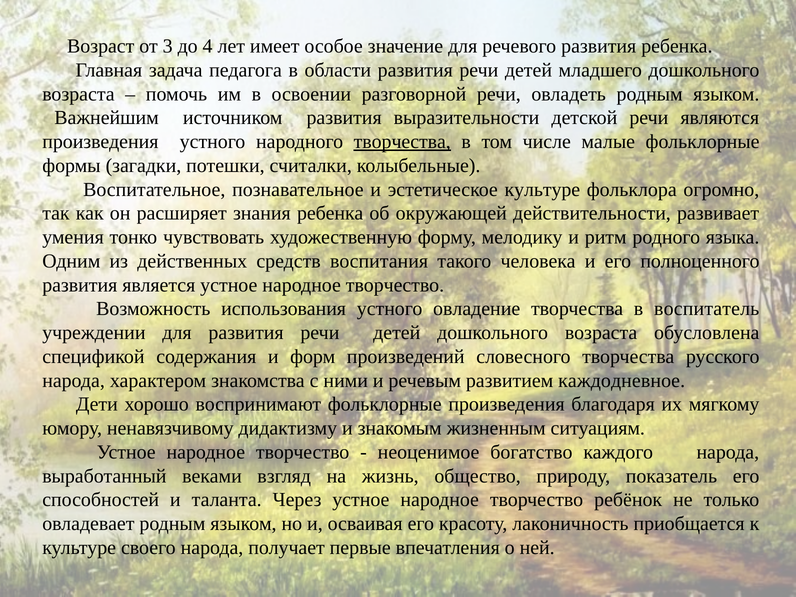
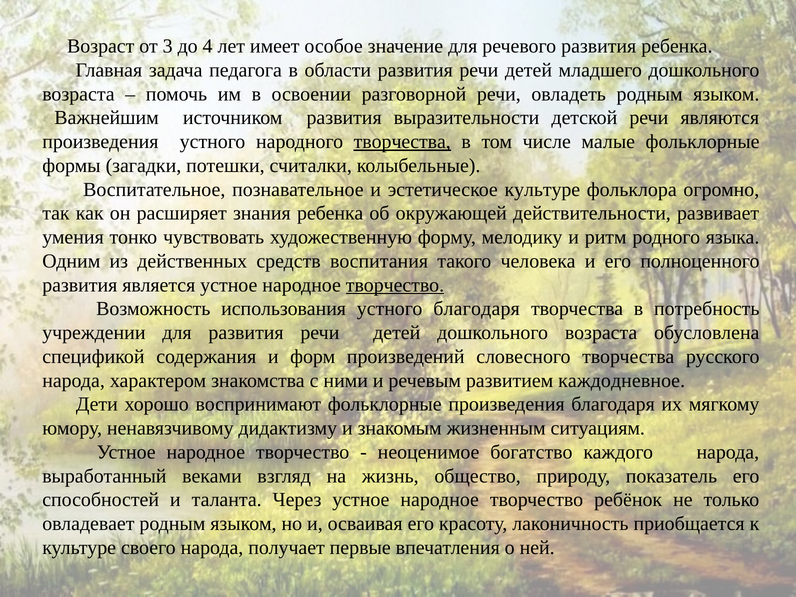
творчество underline: none -> present (395, 285)
устного овладение: овладение -> благодаря (477, 309)
воспитатель: воспитатель -> потребность (707, 309)
